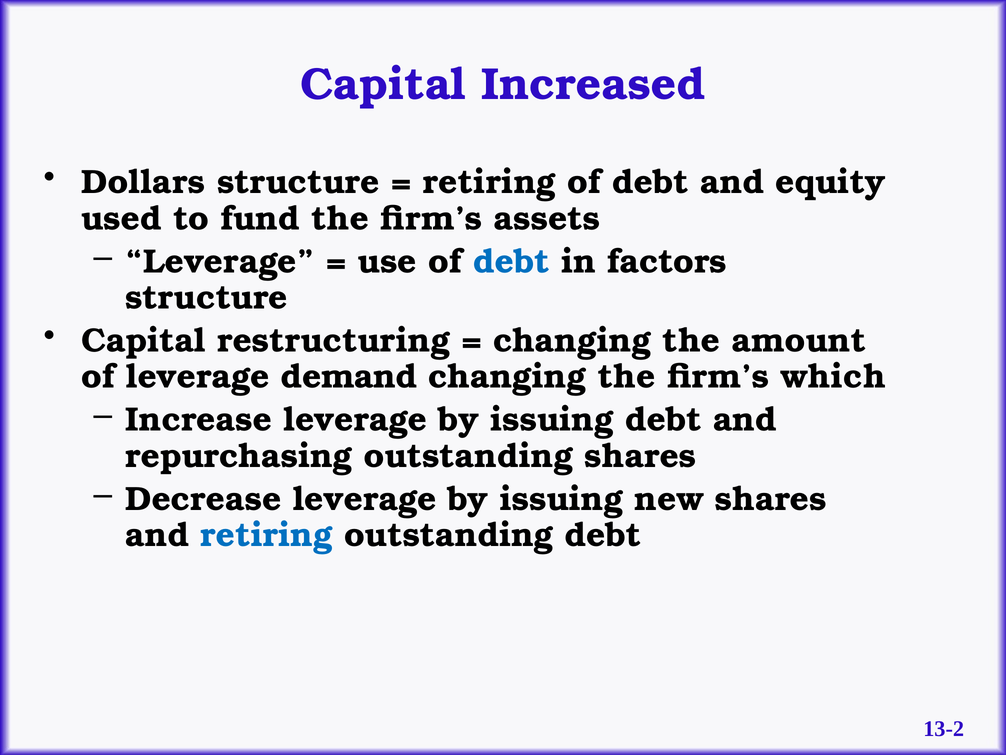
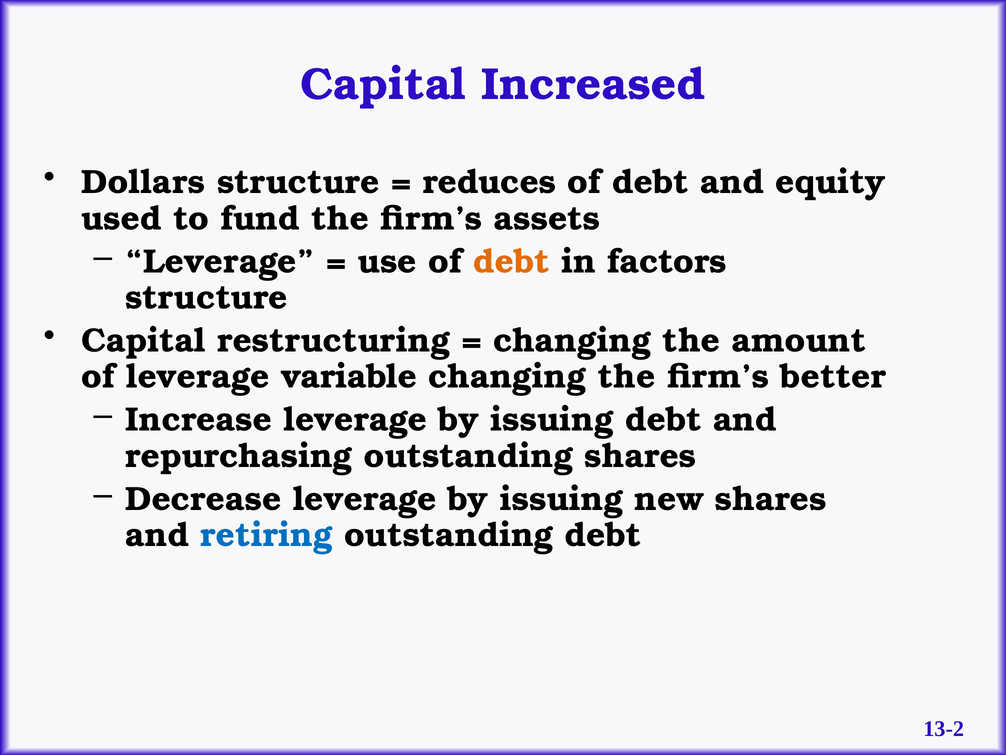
retiring: retiring -> reduces (489, 182)
debt colour: blue -> orange (511, 261)
demand: demand -> variable (349, 377)
which: which -> better (833, 377)
